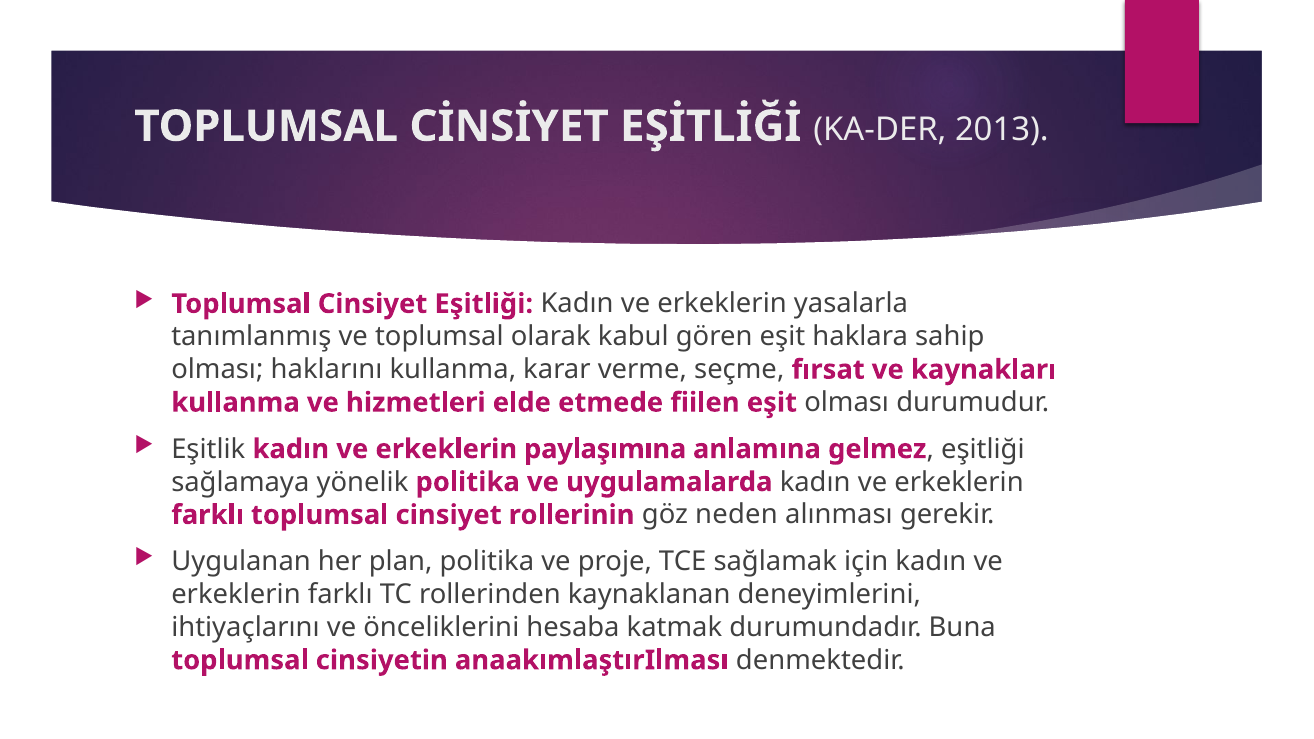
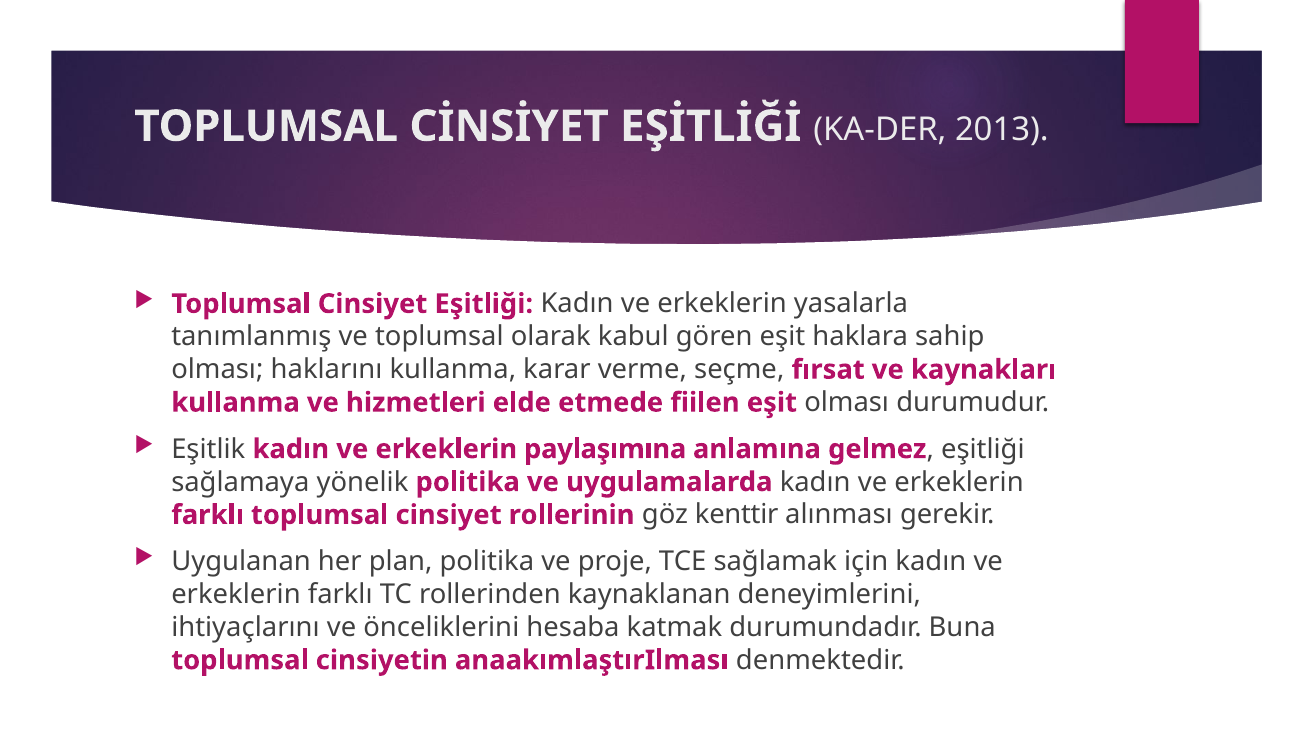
neden: neden -> kenttir (737, 515)
